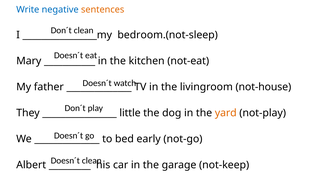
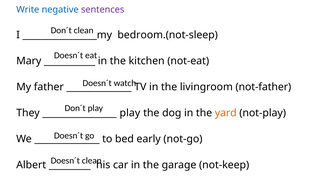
sentences colour: orange -> purple (103, 10)
not-house: not-house -> not-father (263, 87)
little: little -> play (130, 113)
